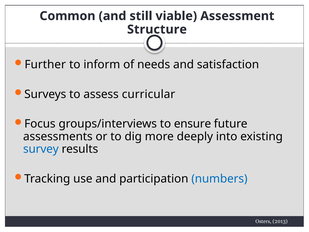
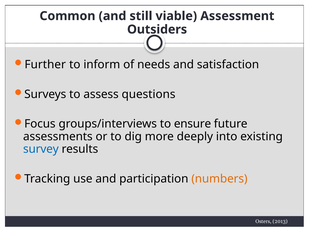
Structure: Structure -> Outsiders (157, 29)
curricular: curricular -> questions (149, 94)
numbers colour: blue -> orange (219, 179)
